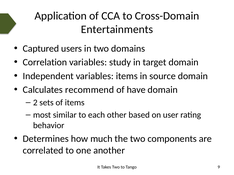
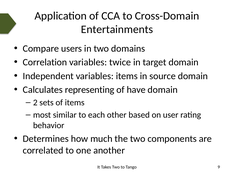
Captured: Captured -> Compare (41, 49)
study: study -> twice (120, 62)
recommend: recommend -> representing (90, 90)
